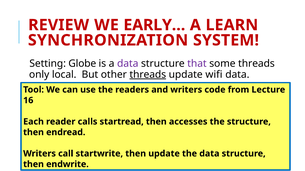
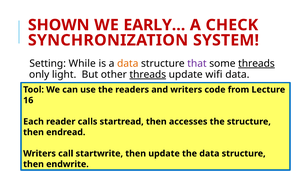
REVIEW: REVIEW -> SHOWN (59, 25)
LEARN: LEARN -> CHECK (232, 25)
Setting Globe: Globe -> While (82, 64)
data colour: purple -> orange (128, 64)
threads underline: none -> present (256, 64)
local: local -> light (64, 75)
